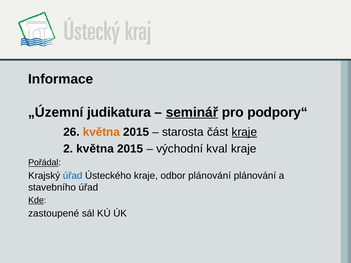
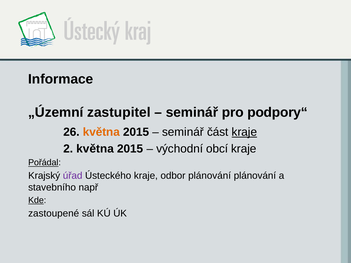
judikatura: judikatura -> zastupitel (119, 112)
seminář underline: present -> none (192, 112)
starosta: starosta -> seminář (183, 132)
kval: kval -> obcí (217, 149)
úřad colour: blue -> purple (73, 176)
stavebního úřad: úřad -> např (88, 188)
